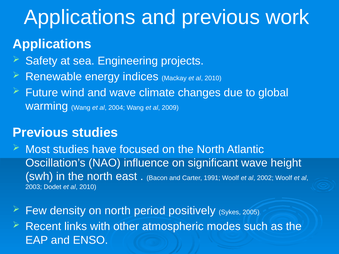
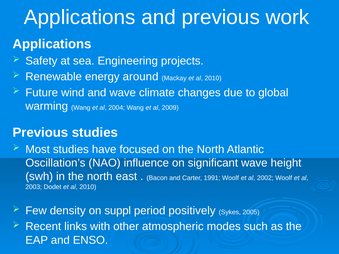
indices: indices -> around (141, 77)
on north: north -> suppl (118, 211)
